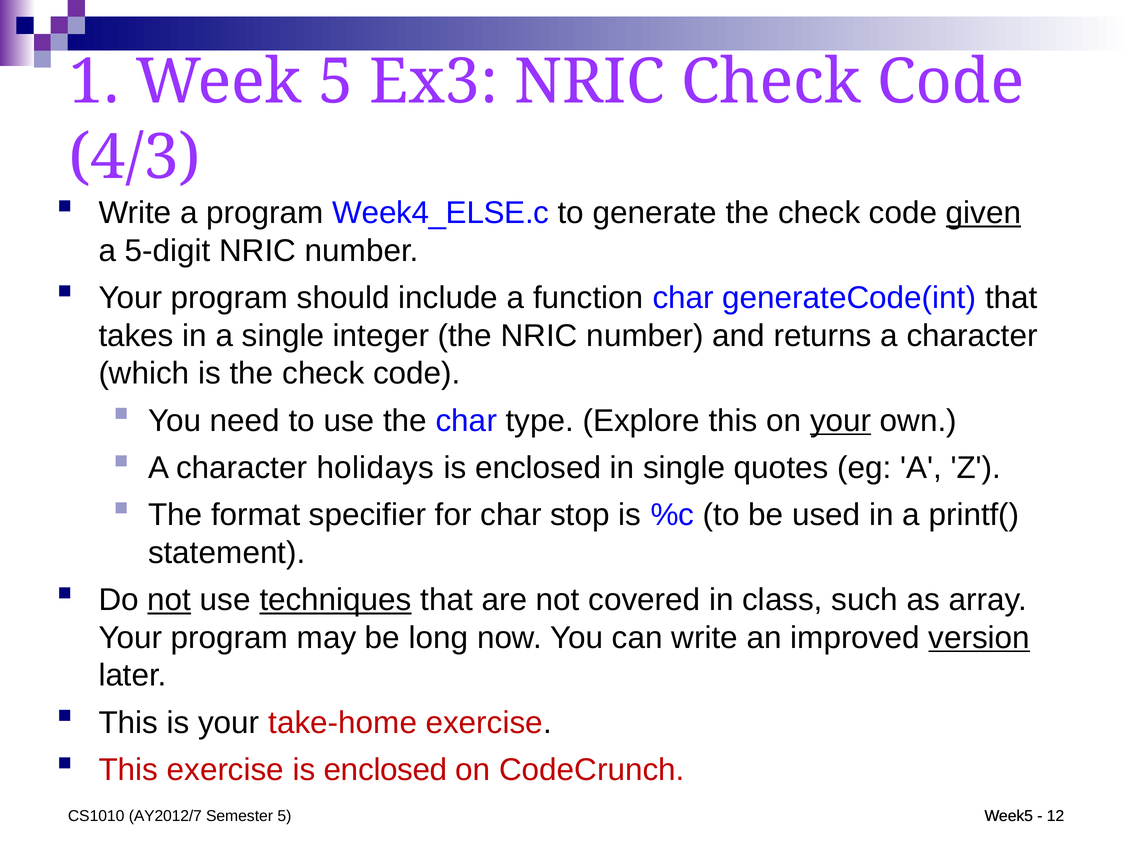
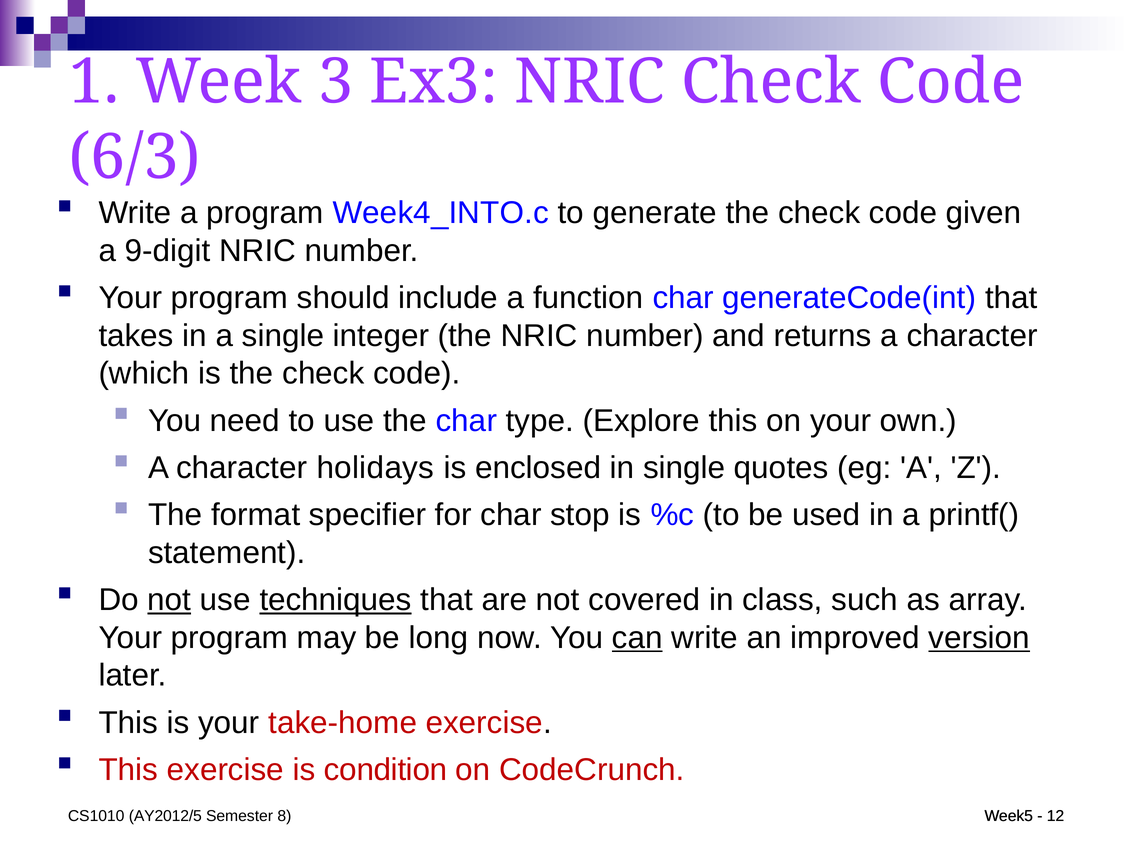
Week 5: 5 -> 3 (336, 82)
4/3: 4/3 -> 6/3 (135, 157)
Week4_ELSE.c: Week4_ELSE.c -> Week4_INTO.c (441, 213)
given underline: present -> none (984, 213)
5-digit: 5-digit -> 9-digit (168, 251)
your underline: present -> none (841, 421)
can underline: none -> present (637, 638)
exercise is enclosed: enclosed -> condition (386, 770)
AY2012/7: AY2012/7 -> AY2012/5 (165, 816)
Semester 5: 5 -> 8 (284, 816)
